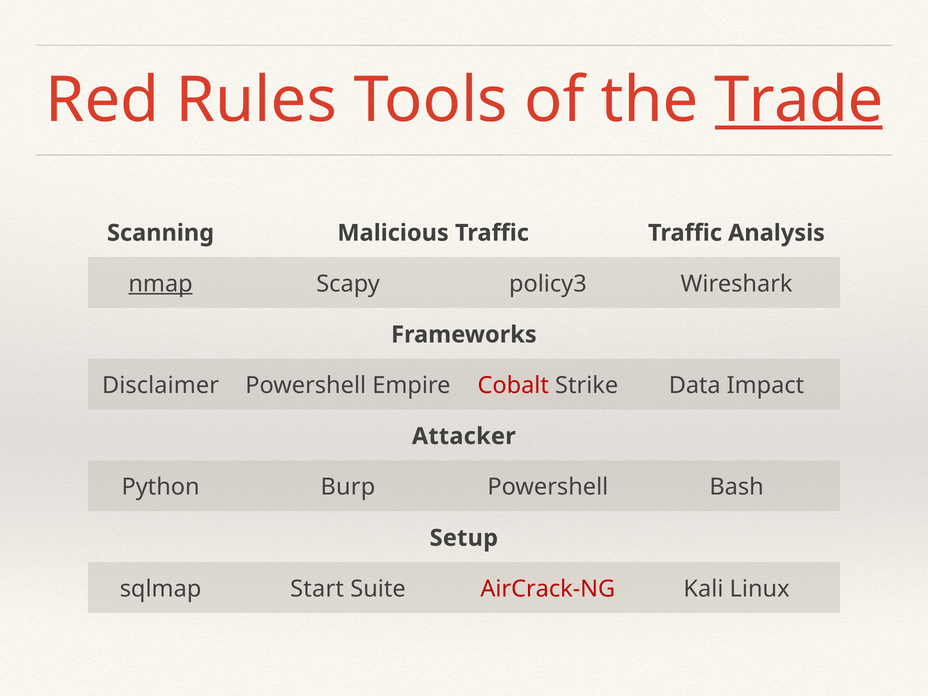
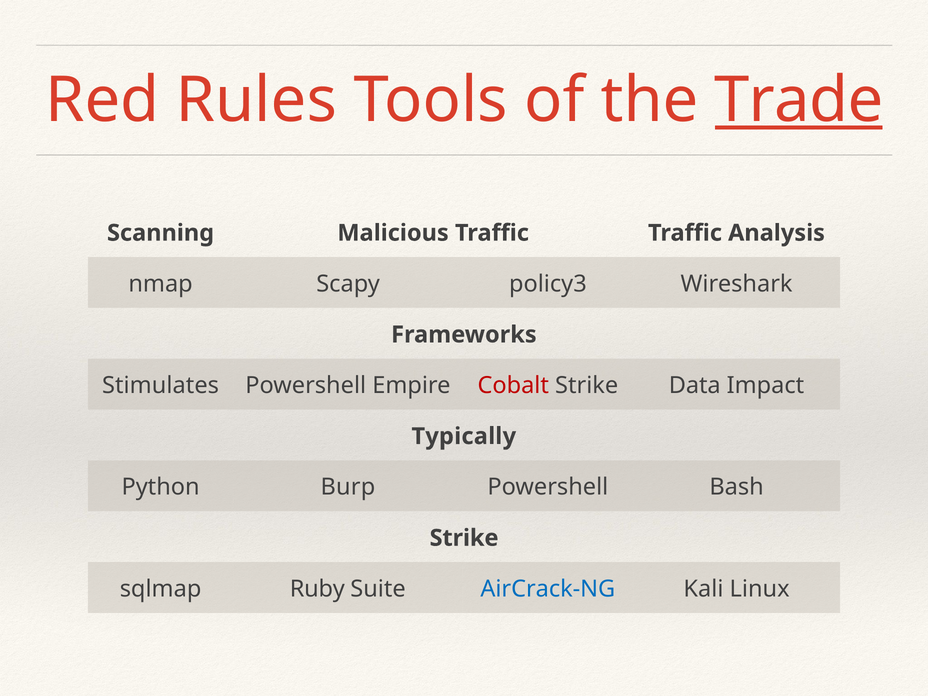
nmap underline: present -> none (161, 284)
Disclaimer: Disclaimer -> Stimulates (161, 385)
Attacker: Attacker -> Typically (464, 436)
Setup: Setup -> Strike (464, 538)
Start: Start -> Ruby (317, 589)
AirCrack-NG colour: red -> blue (548, 589)
